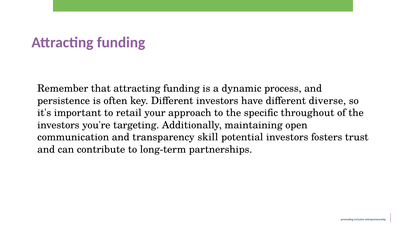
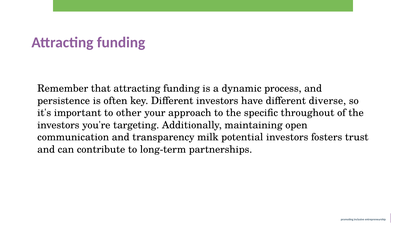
retail: retail -> other (129, 113)
skill: skill -> milk (208, 138)
